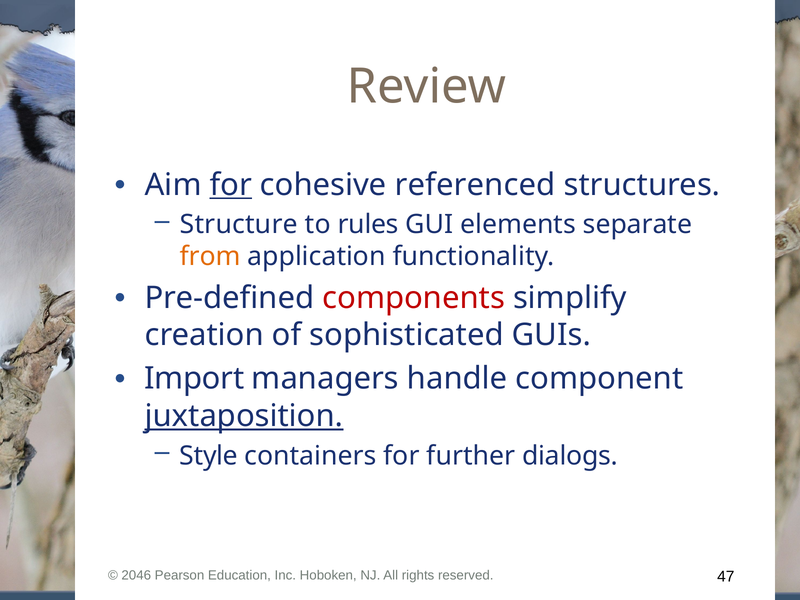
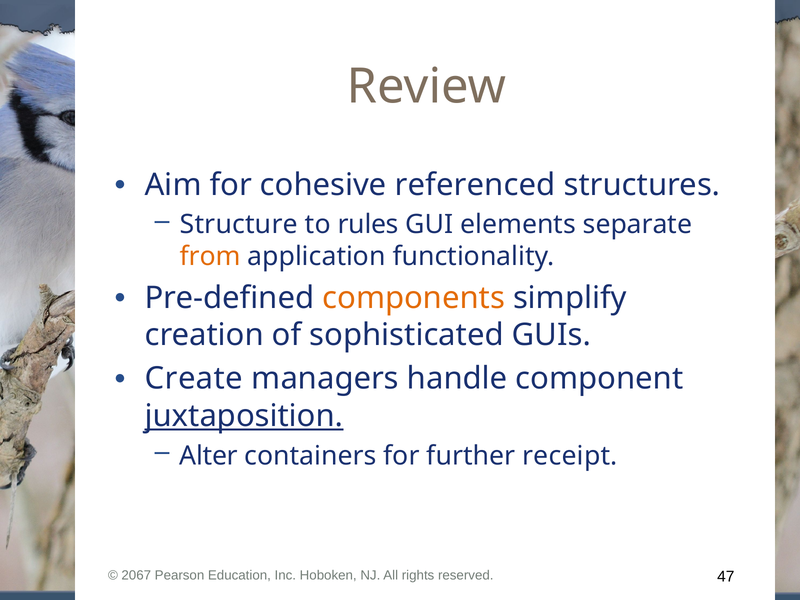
for underline: present -> none (231, 185)
components colour: red -> orange (414, 298)
Import: Import -> Create (194, 379)
Style: Style -> Alter (209, 456)
dialogs: dialogs -> receipt (570, 456)
2046: 2046 -> 2067 (136, 575)
